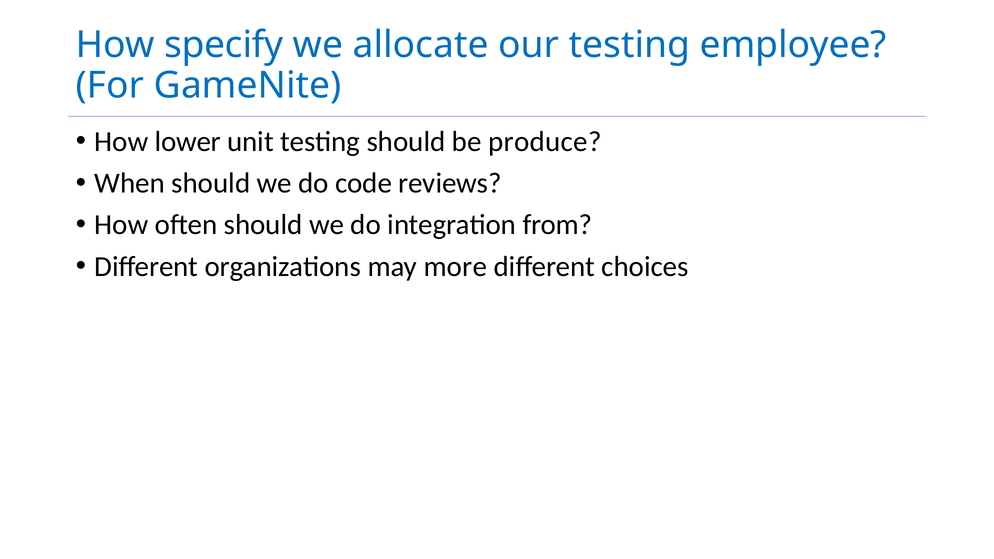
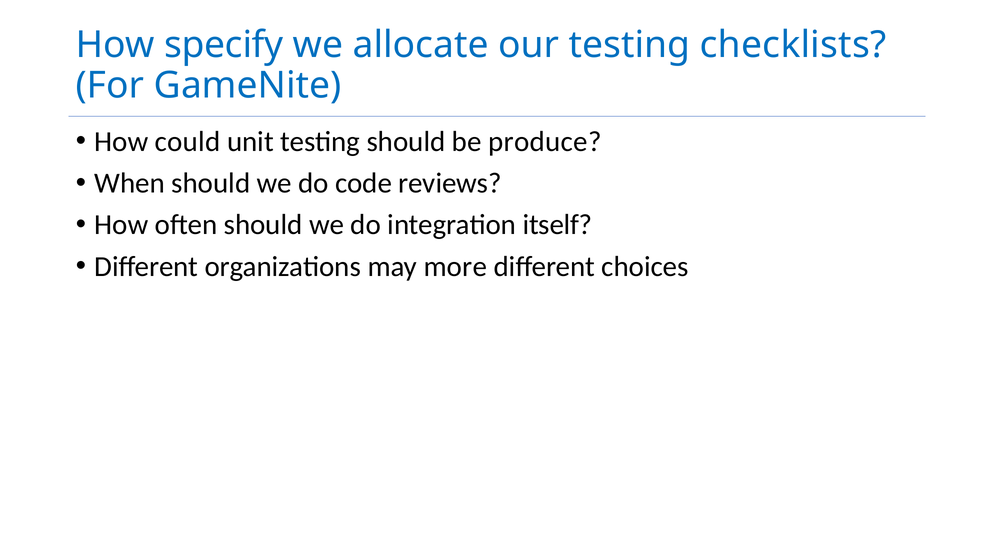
employee: employee -> checklists (793, 45)
lower: lower -> could (188, 142)
from: from -> itself (557, 225)
